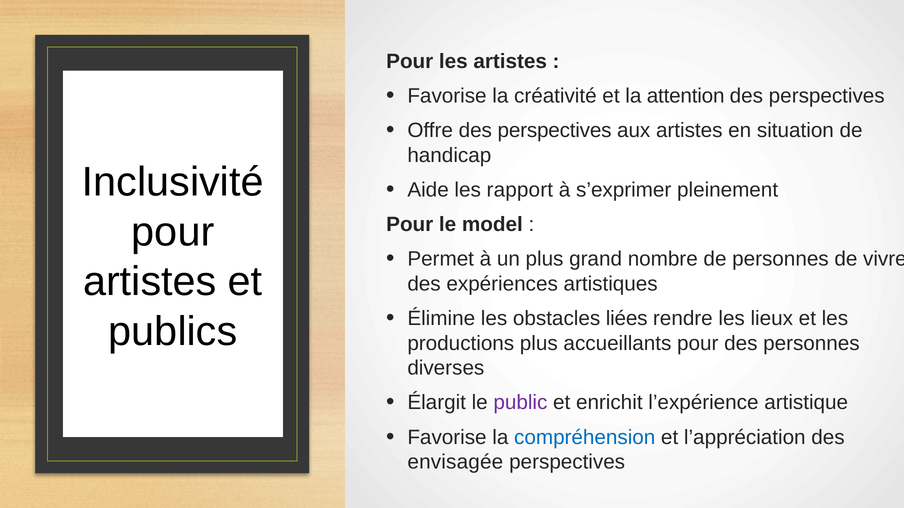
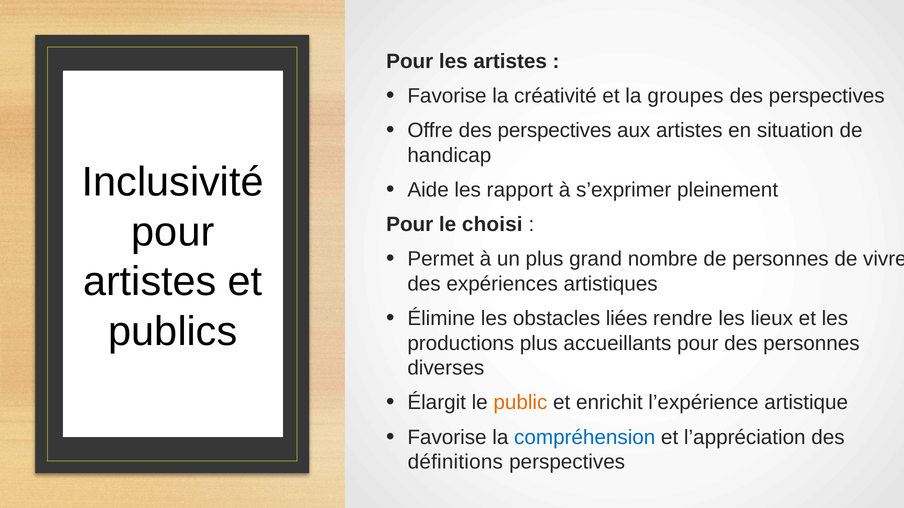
attention: attention -> groupes (685, 96)
model: model -> choisi (492, 225)
public colour: purple -> orange (520, 403)
envisagée: envisagée -> définitions (455, 462)
